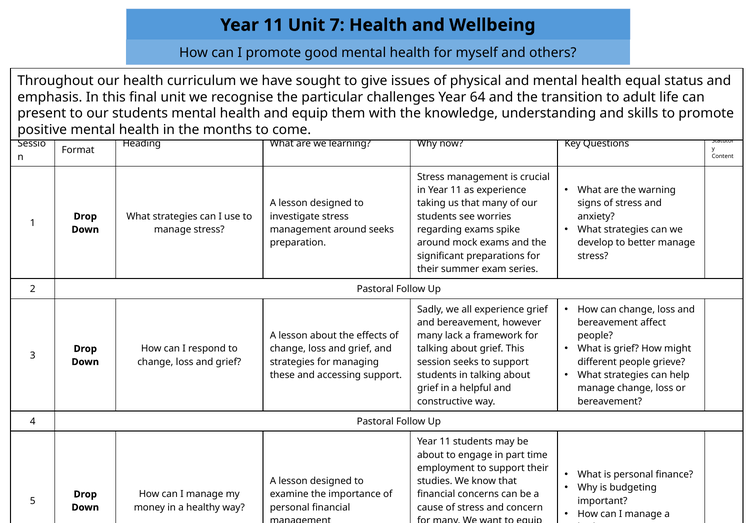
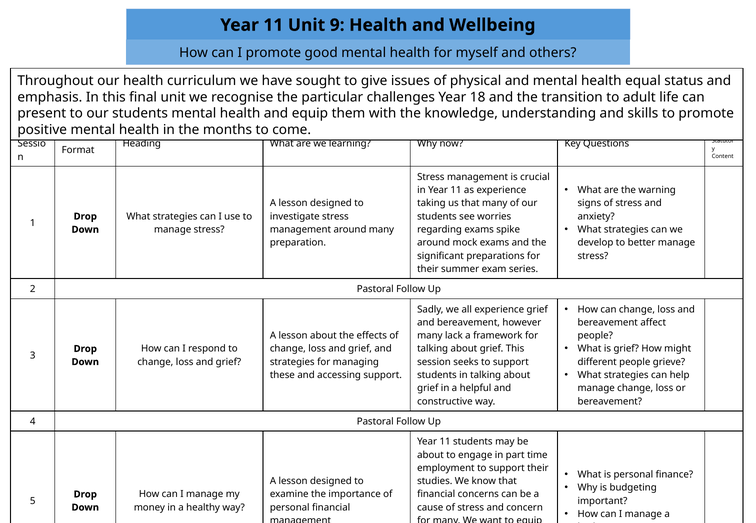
7: 7 -> 9 (337, 25)
64: 64 -> 18 (478, 97)
around seeks: seeks -> many (381, 230)
